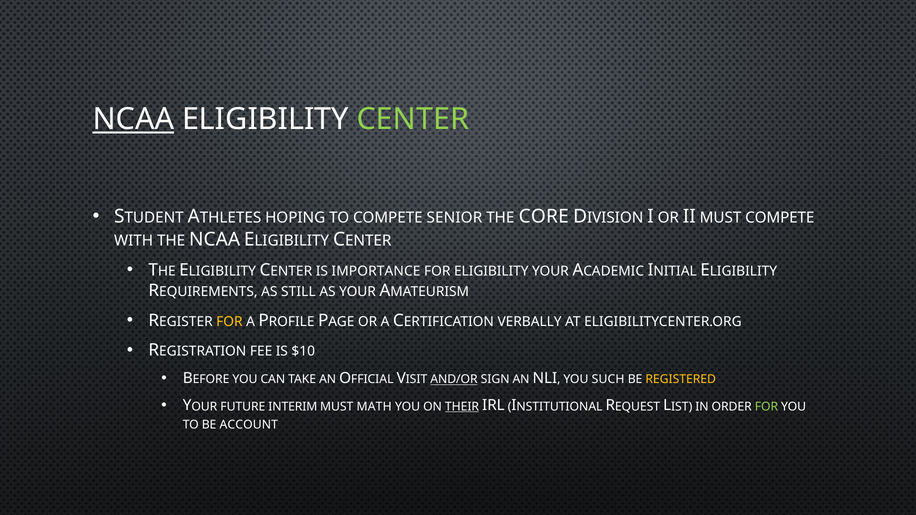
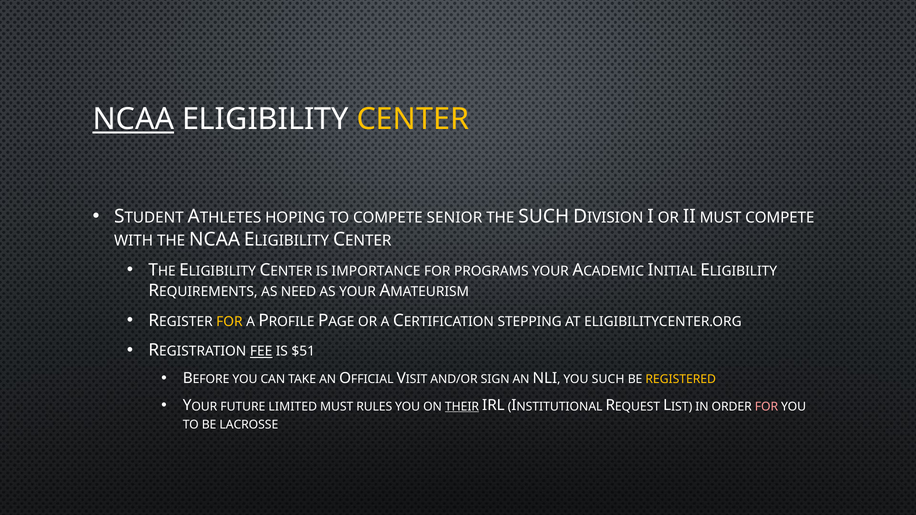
CENTER colour: light green -> yellow (413, 119)
THE CORE: CORE -> SUCH (544, 217)
FOR ELIGIBILITY: ELIGIBILITY -> PROGRAMS (491, 271)
STILL: STILL -> NEED (299, 292)
VERBALLY: VERBALLY -> STEPPING (530, 322)
FEE underline: none -> present (261, 352)
$10: $10 -> $51 (303, 352)
AND/OR underline: present -> none (454, 380)
INTERIM: INTERIM -> LIMITED (293, 407)
MATH: MATH -> RULES (374, 407)
FOR colour: light green -> pink (766, 407)
ACCOUNT: ACCOUNT -> LACROSSE (249, 425)
